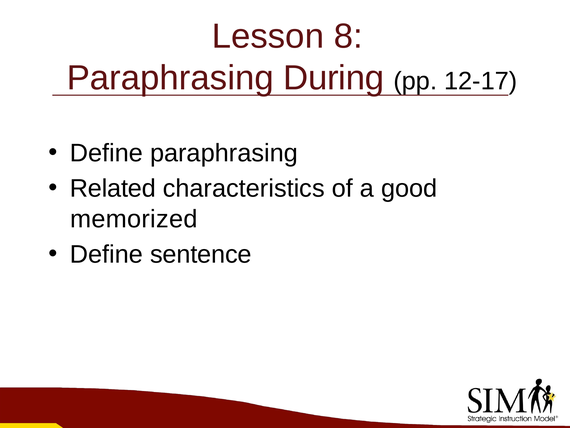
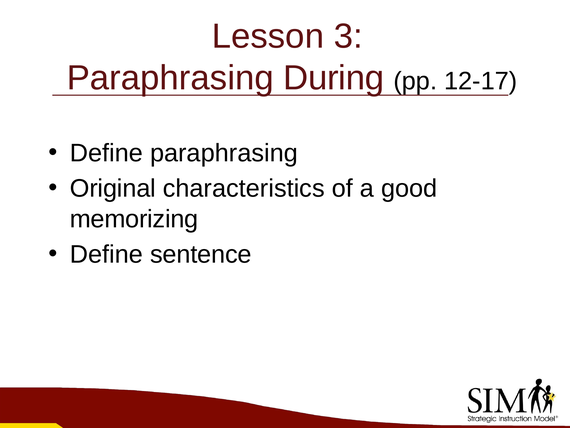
8: 8 -> 3 (348, 36)
Related: Related -> Original (113, 188)
memorized: memorized -> memorizing (134, 219)
